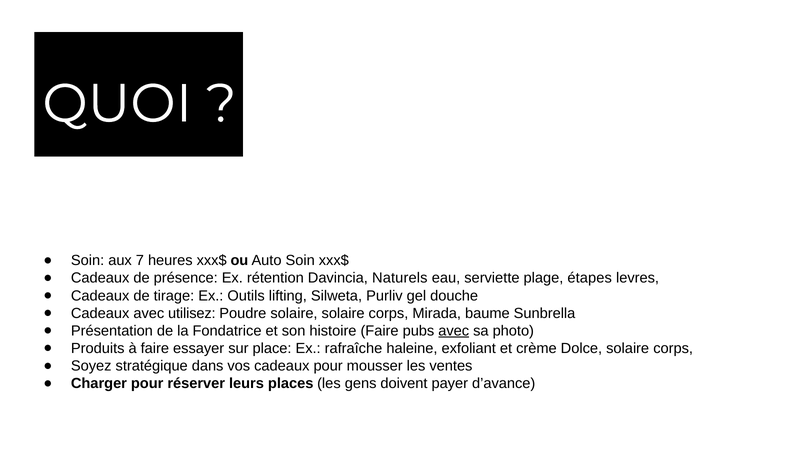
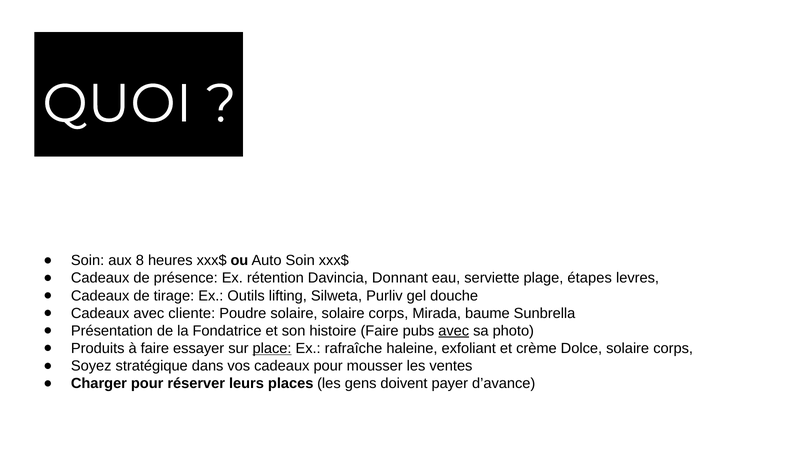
7: 7 -> 8 (140, 260)
Naturels: Naturels -> Donnant (400, 278)
utilisez: utilisez -> cliente (192, 313)
place underline: none -> present (272, 348)
